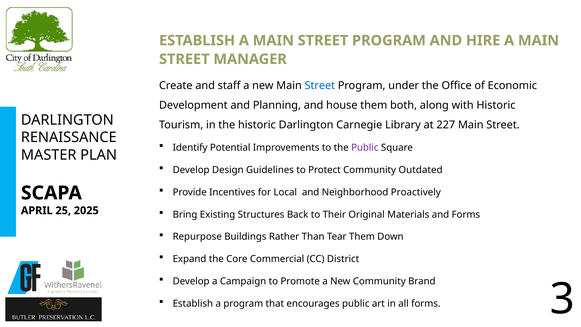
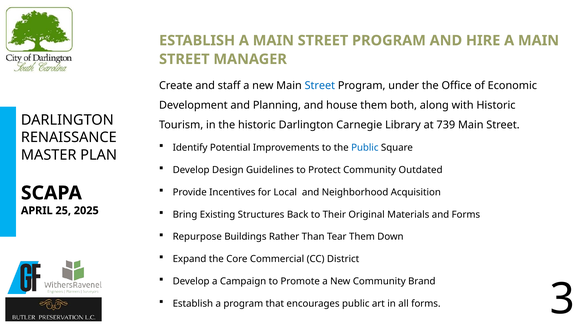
227: 227 -> 739 (446, 125)
Public colour: purple -> blue (365, 148)
Proactively: Proactively -> Acquisition (416, 192)
